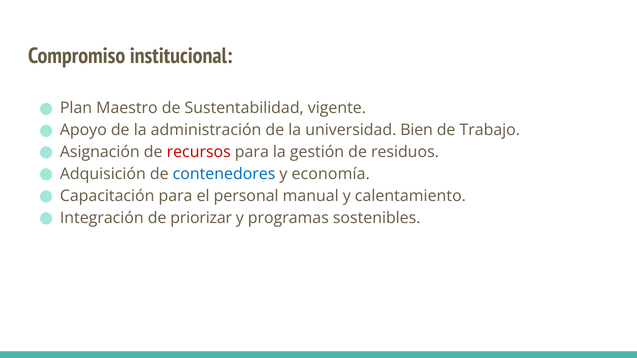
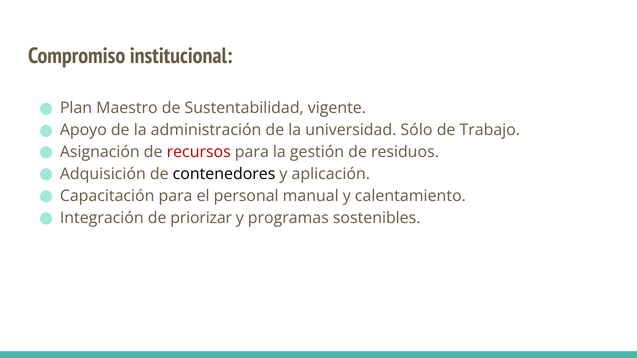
Bien: Bien -> Sólo (416, 130)
contenedores colour: blue -> black (224, 174)
economía: economía -> aplicación (331, 174)
